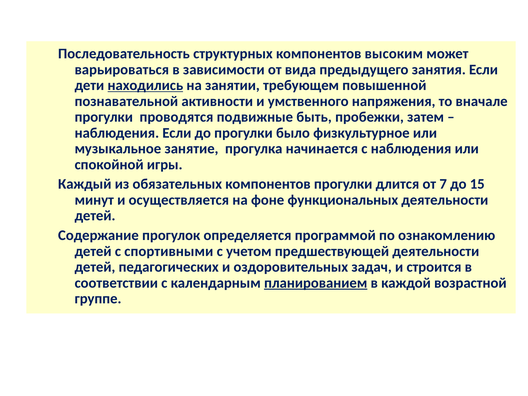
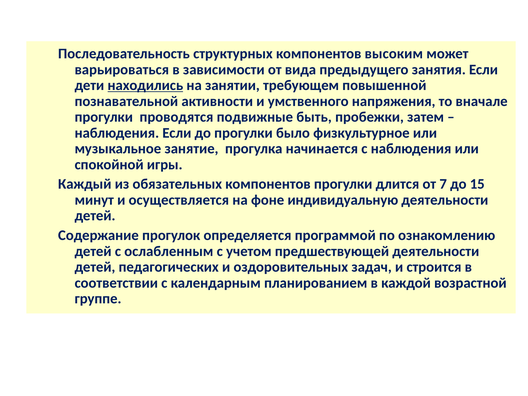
функциональных: функциональных -> индивидуальную (343, 200)
спортивными: спортивными -> ослабленным (169, 251)
планированием underline: present -> none (316, 283)
